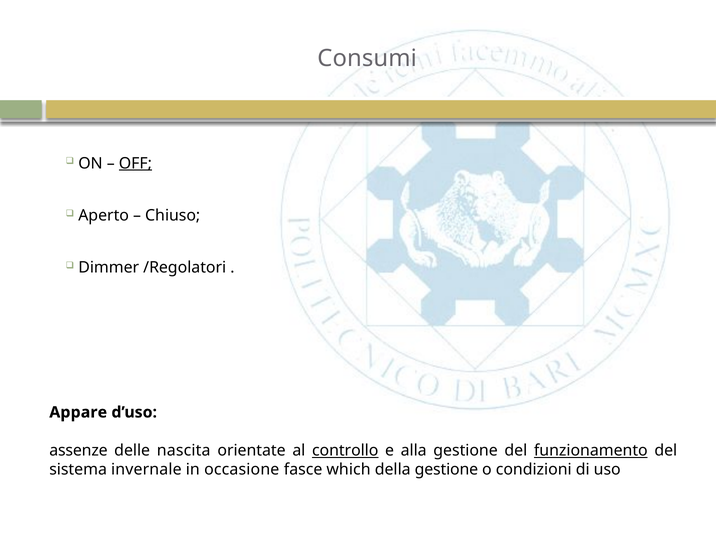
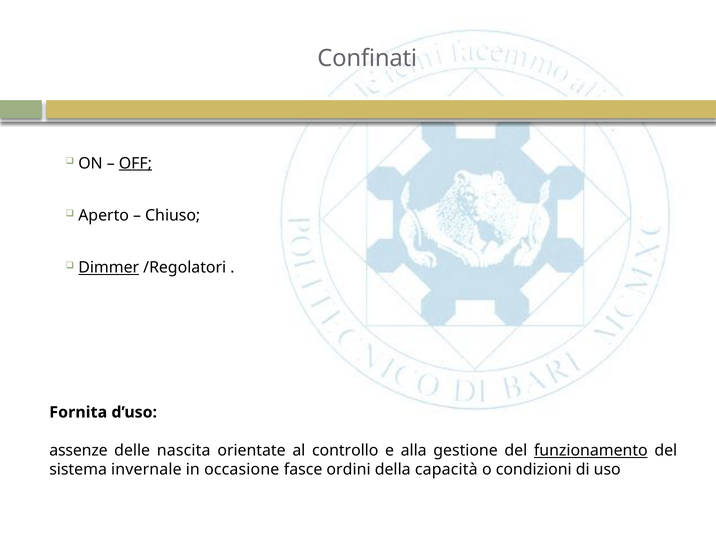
Consumi: Consumi -> Confinati (367, 58)
Dimmer underline: none -> present (109, 268)
Appare: Appare -> Fornita (78, 412)
controllo underline: present -> none (345, 450)
which: which -> ordini (349, 470)
della gestione: gestione -> capacità (446, 470)
